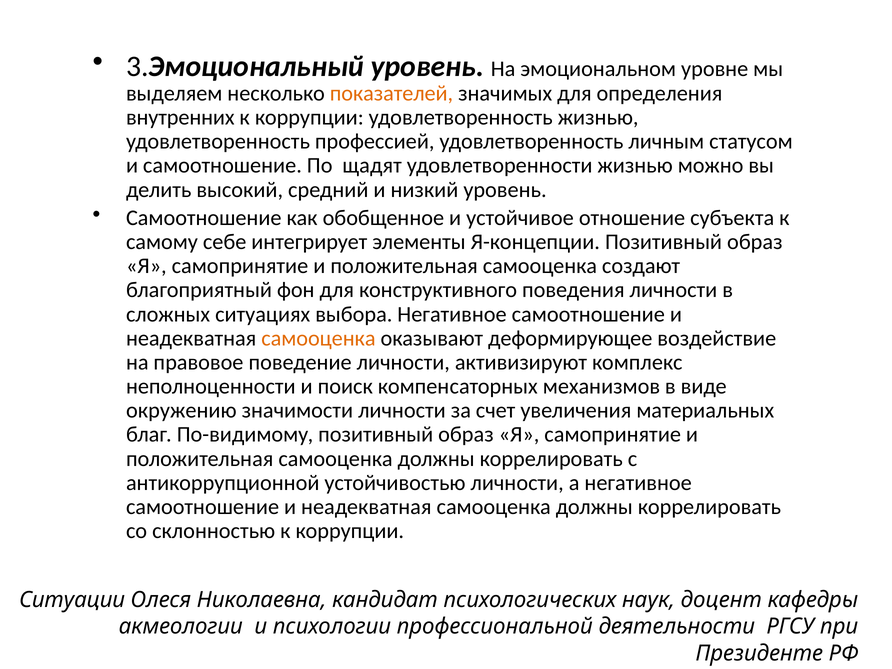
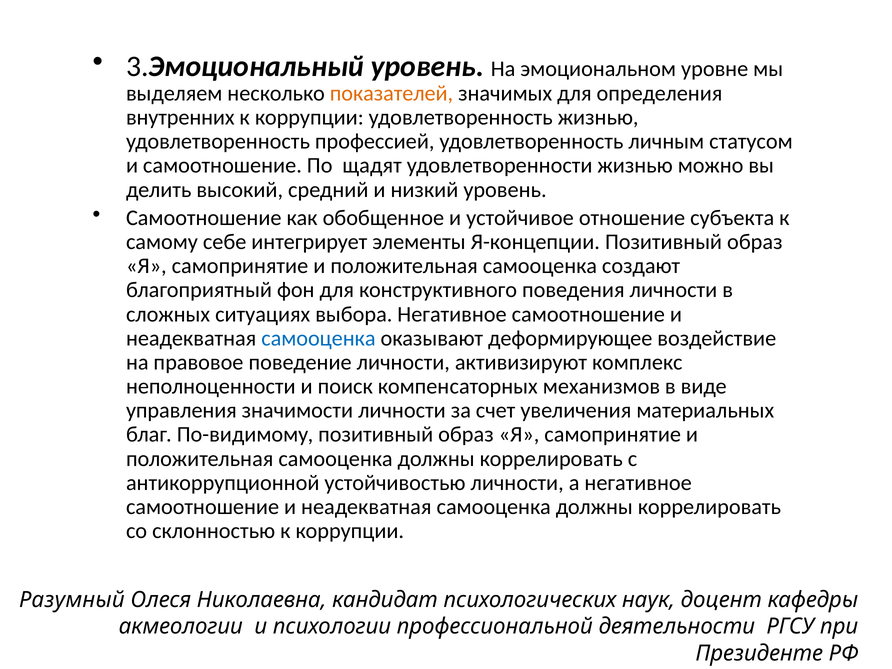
самооценка colour: orange -> blue (318, 338)
окружению: окружению -> управления (181, 411)
Ситуации: Ситуации -> Разумный (72, 600)
